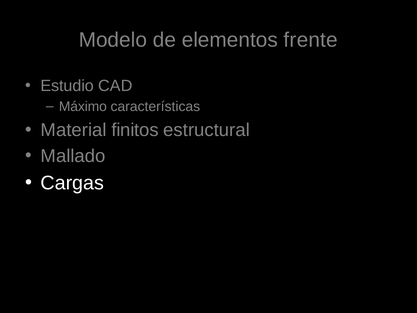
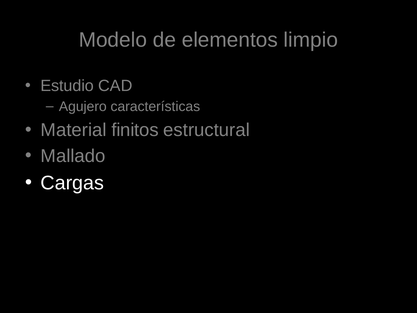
frente: frente -> limpio (311, 40)
Máximo: Máximo -> Agujero (83, 107)
